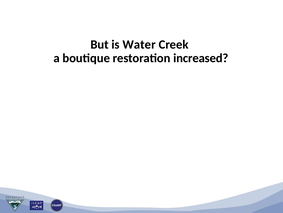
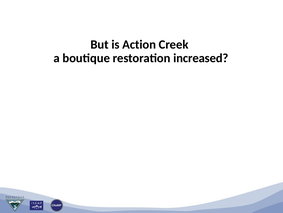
Water: Water -> Action (139, 44)
